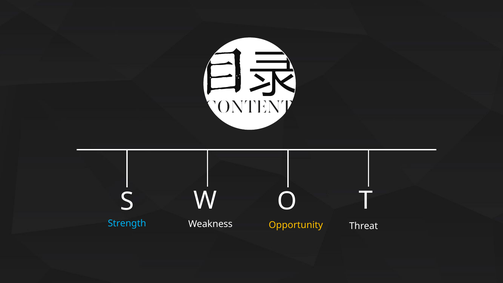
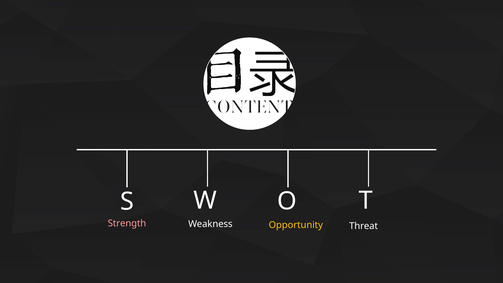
Strength colour: light blue -> pink (127, 223)
